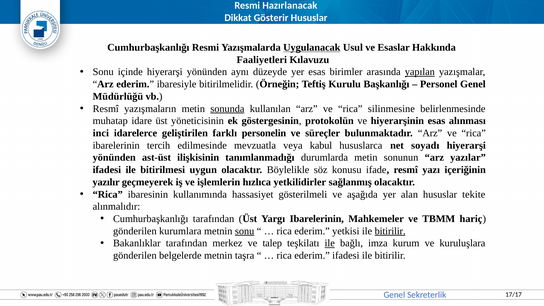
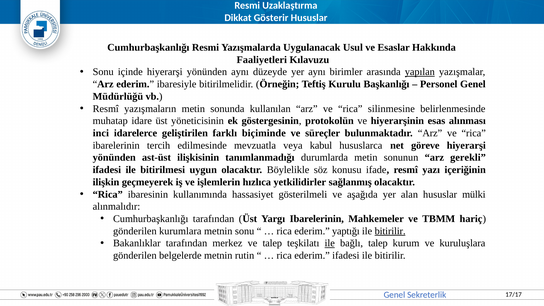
Hazırlanacak: Hazırlanacak -> Uzaklaştırma (290, 6)
Uygulanacak underline: present -> none (312, 47)
yer esas: esas -> aynı (317, 72)
sonunda underline: present -> none (227, 109)
personelin: personelin -> biçiminde (264, 133)
soyadı: soyadı -> göreve (425, 145)
yazılar: yazılar -> gerekli (468, 158)
yazılır: yazılır -> ilişkin (106, 182)
tekite: tekite -> mülki (474, 194)
sonu underline: present -> none (245, 231)
yetkisi: yetkisi -> yaptığı (346, 231)
bağlı imza: imza -> talep (378, 243)
taşra: taşra -> rutin (245, 256)
